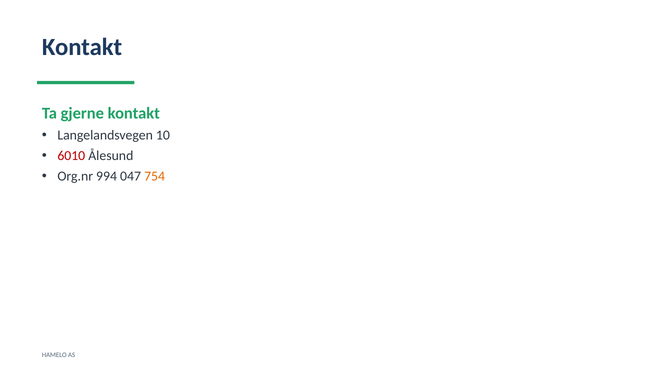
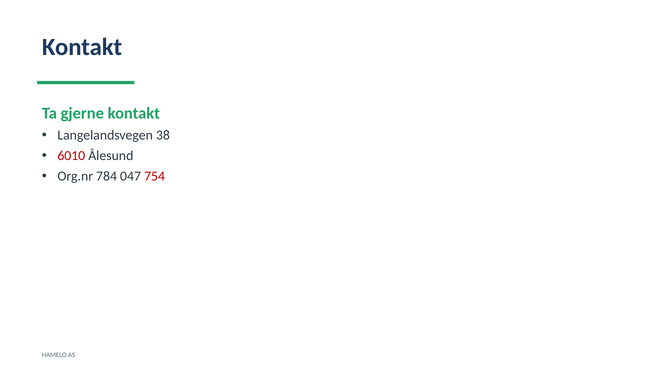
10: 10 -> 38 (163, 136)
994: 994 -> 784 (107, 177)
754 colour: orange -> red (155, 177)
